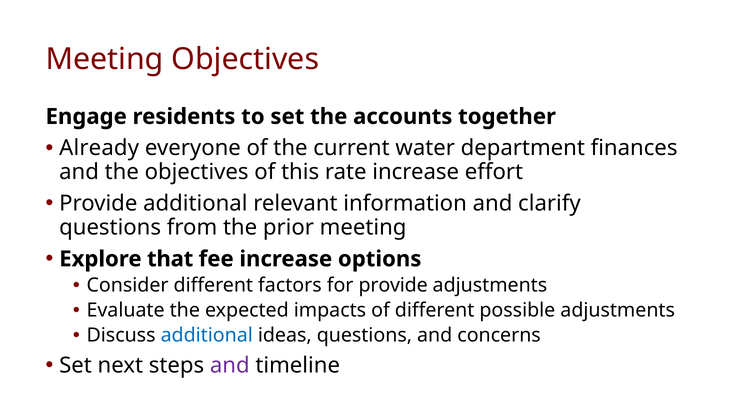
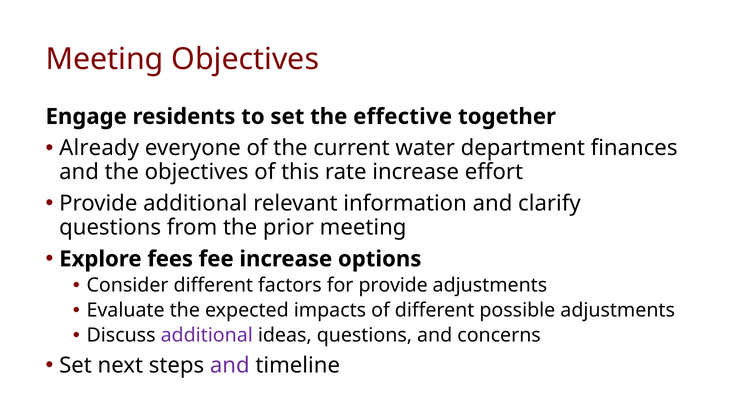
accounts: accounts -> effective (403, 117)
that: that -> fees (170, 259)
additional colour: blue -> purple (207, 335)
